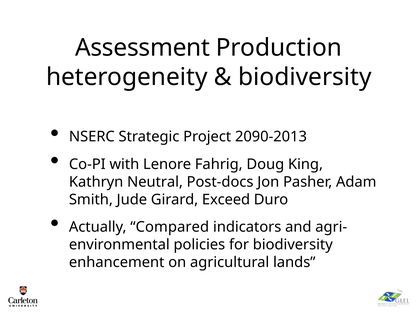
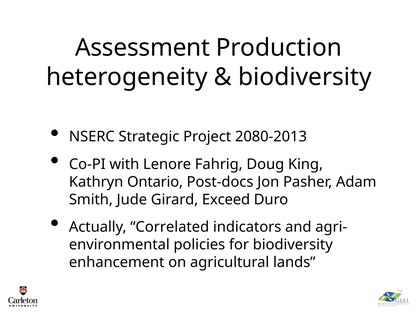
2090-2013: 2090-2013 -> 2080-2013 (271, 136)
Neutral: Neutral -> Ontario (155, 182)
Compared: Compared -> Correlated (170, 227)
